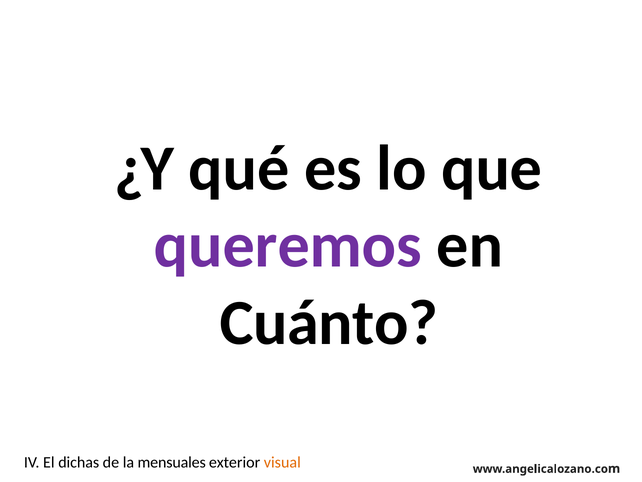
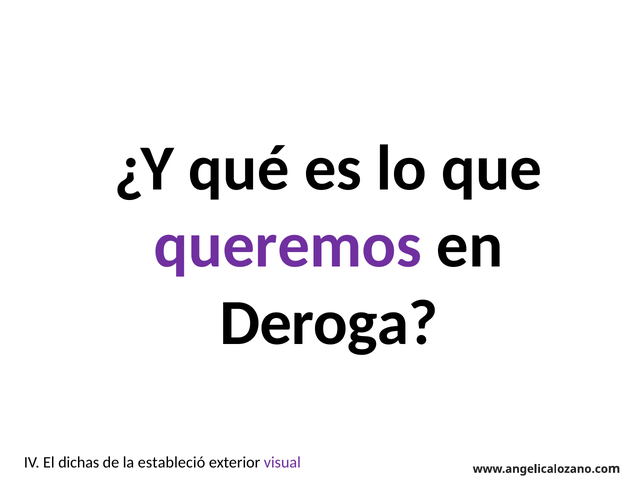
Cuánto: Cuánto -> Deroga (329, 322)
mensuales: mensuales -> estableció (172, 462)
visual colour: orange -> purple (282, 462)
